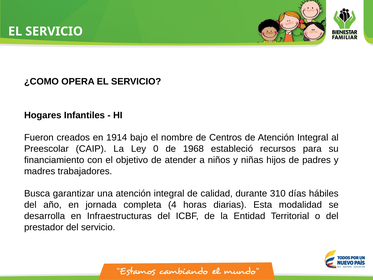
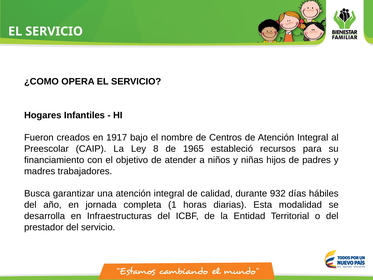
1914: 1914 -> 1917 (117, 137)
0: 0 -> 8 (156, 149)
1968: 1968 -> 1965 (193, 149)
310: 310 -> 932 (278, 193)
4: 4 -> 1 (172, 205)
